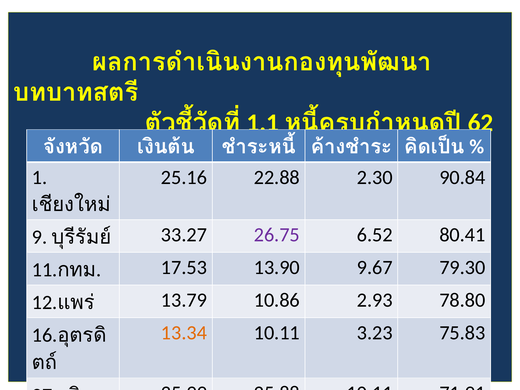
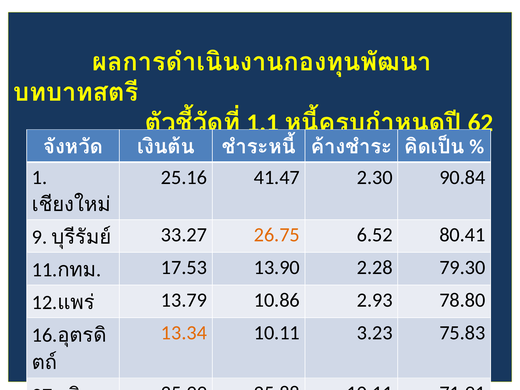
22.88: 22.88 -> 41.47 (277, 177)
26.75 colour: purple -> orange (277, 235)
9.67: 9.67 -> 2.28 (375, 267)
